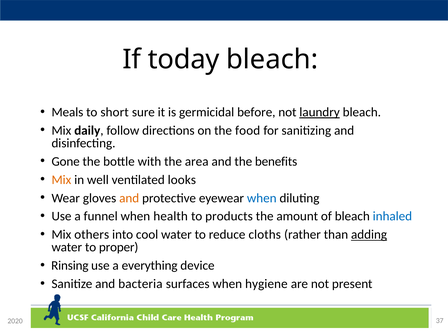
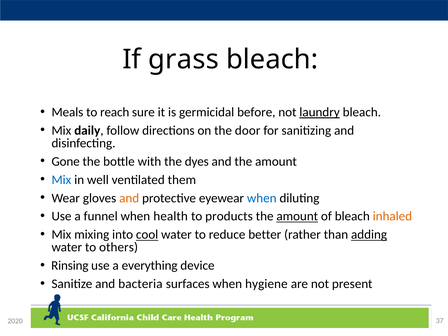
today: today -> grass (183, 59)
short: short -> reach (115, 112)
food: food -> door (248, 130)
area: area -> dyes (197, 161)
and the benefits: benefits -> amount (276, 161)
Mix colour: orange -> blue (61, 180)
looks: looks -> them (182, 180)
amount underline: none -> present (297, 216)
inhaled colour: blue -> orange (392, 216)
others: others -> mixing (92, 235)
cool underline: none -> present (147, 235)
cloths: cloths -> better (265, 235)
proper: proper -> others (119, 247)
